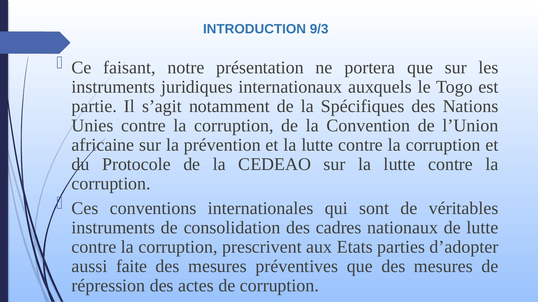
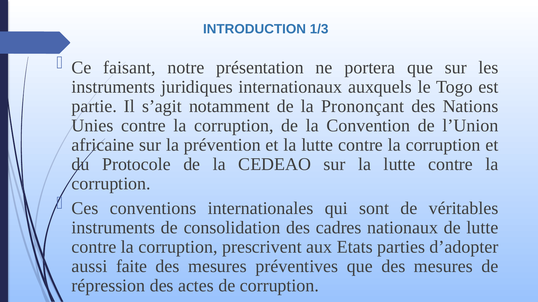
9/3: 9/3 -> 1/3 (319, 29)
Spécifiques: Spécifiques -> Prononçant (363, 107)
